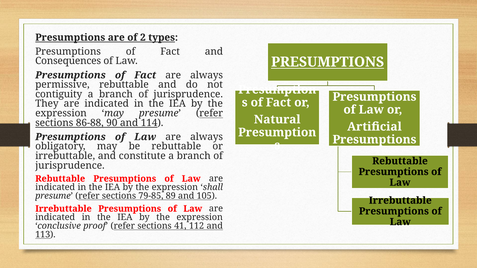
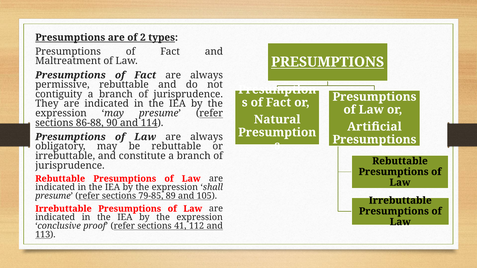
Consequences: Consequences -> Maltreatment (68, 61)
